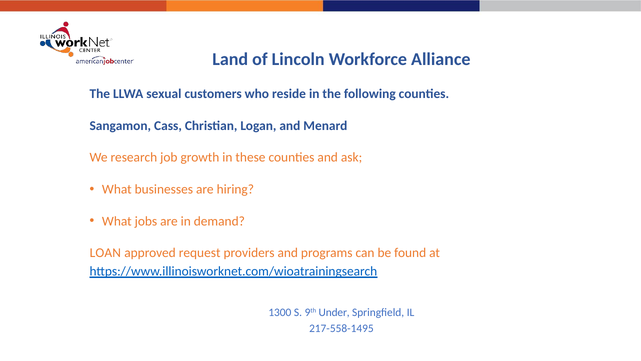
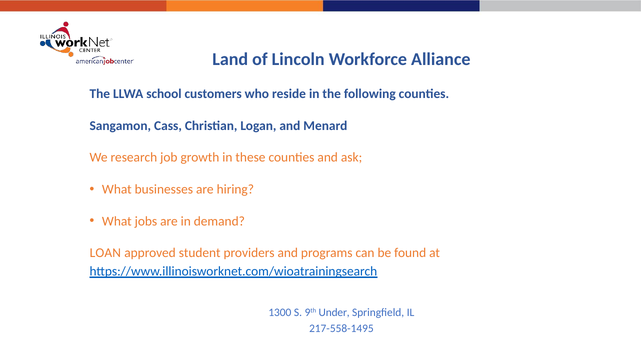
sexual: sexual -> school (164, 94)
request: request -> student (200, 253)
